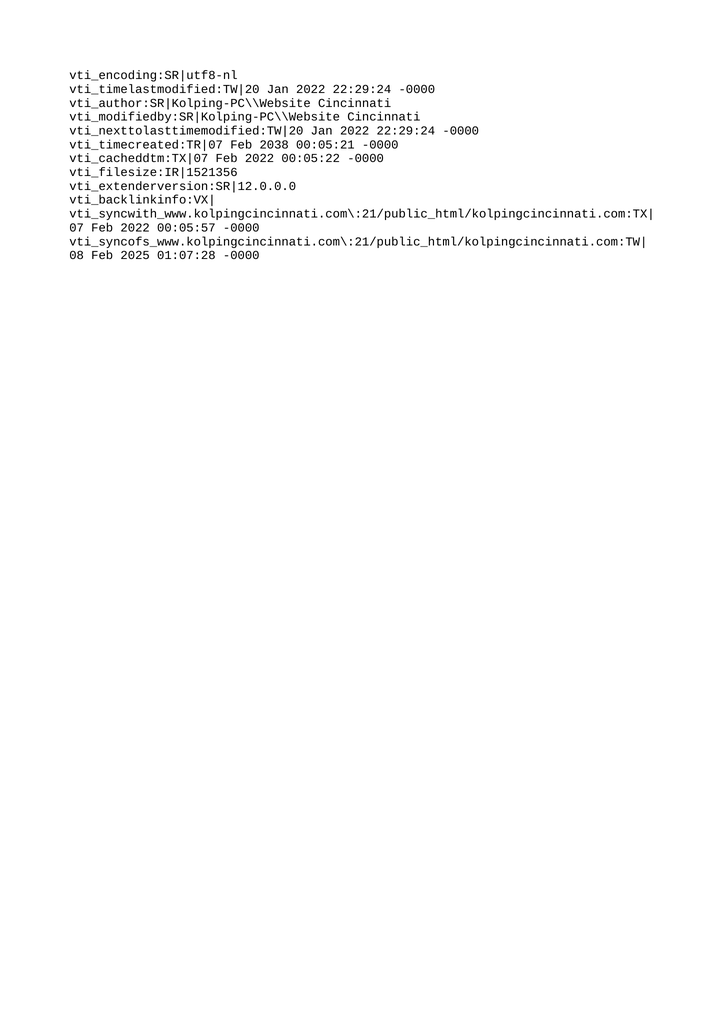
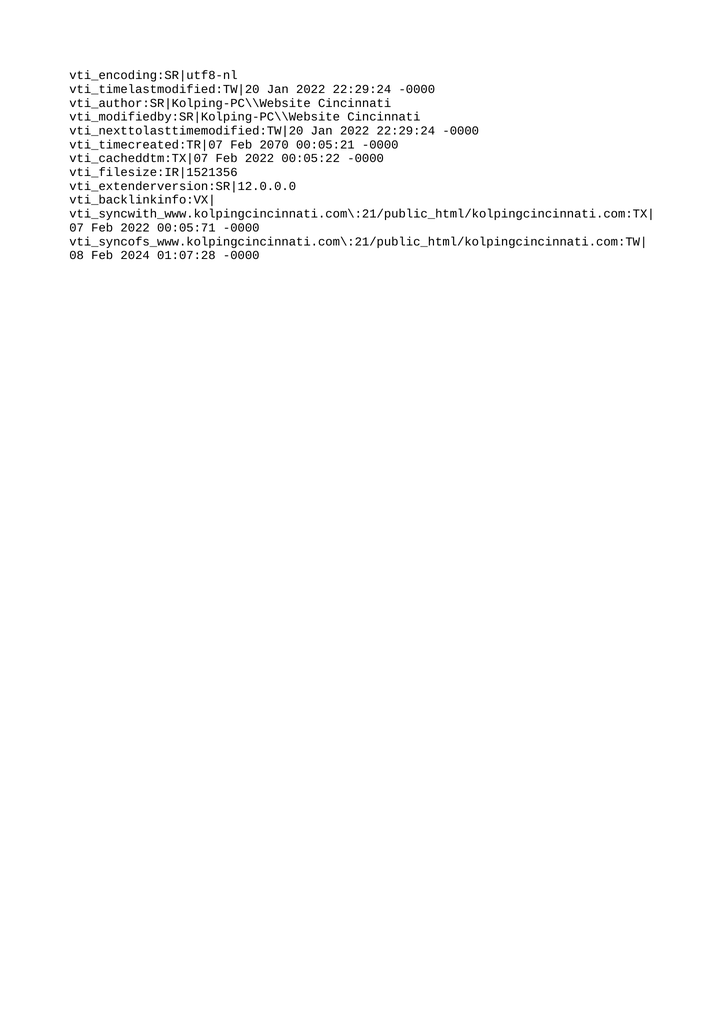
2038: 2038 -> 2070 (274, 145)
00:05:57: 00:05:57 -> 00:05:71 (186, 228)
2025: 2025 -> 2024 (135, 255)
